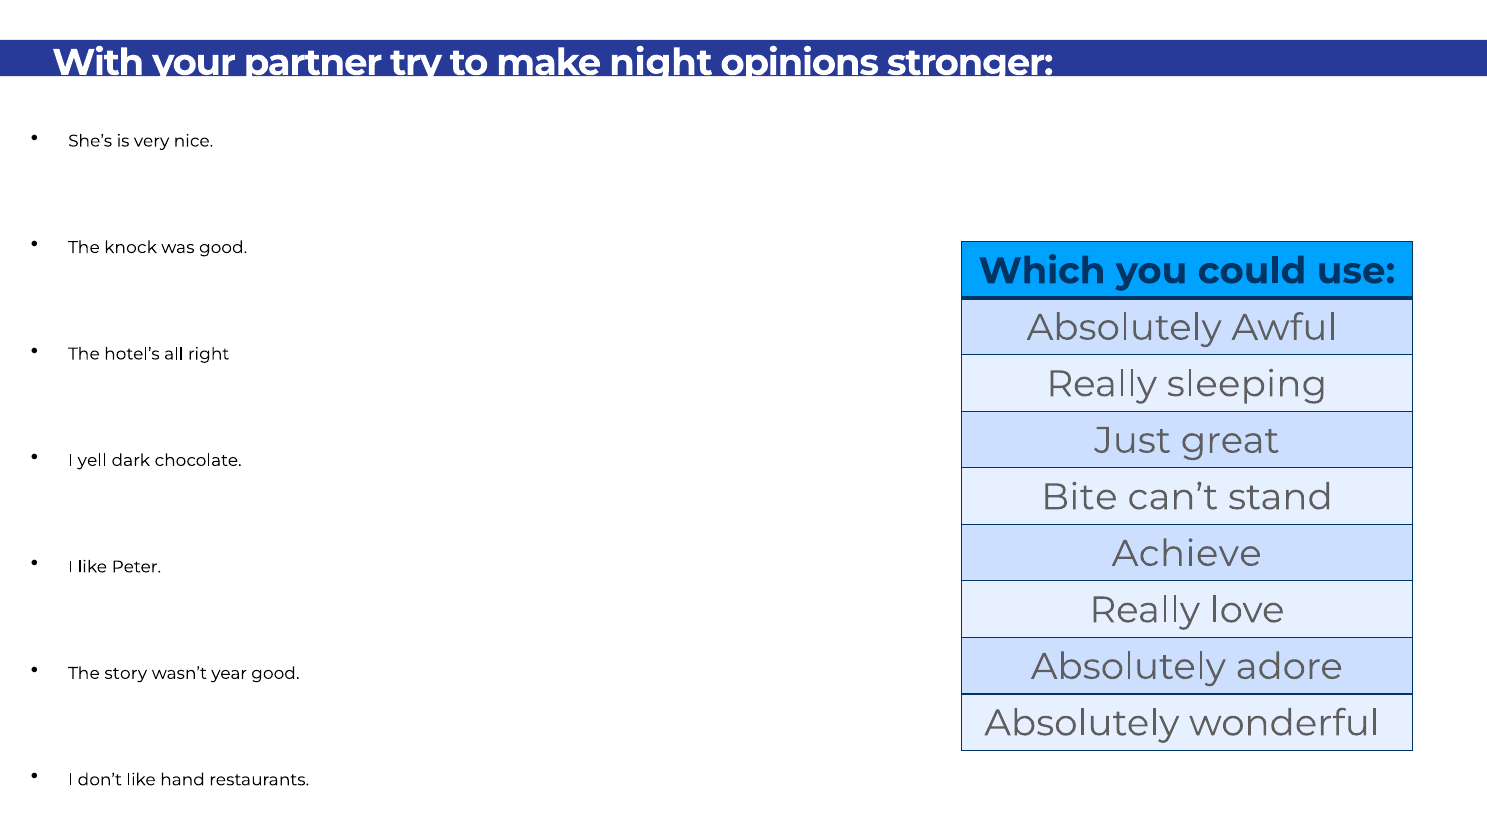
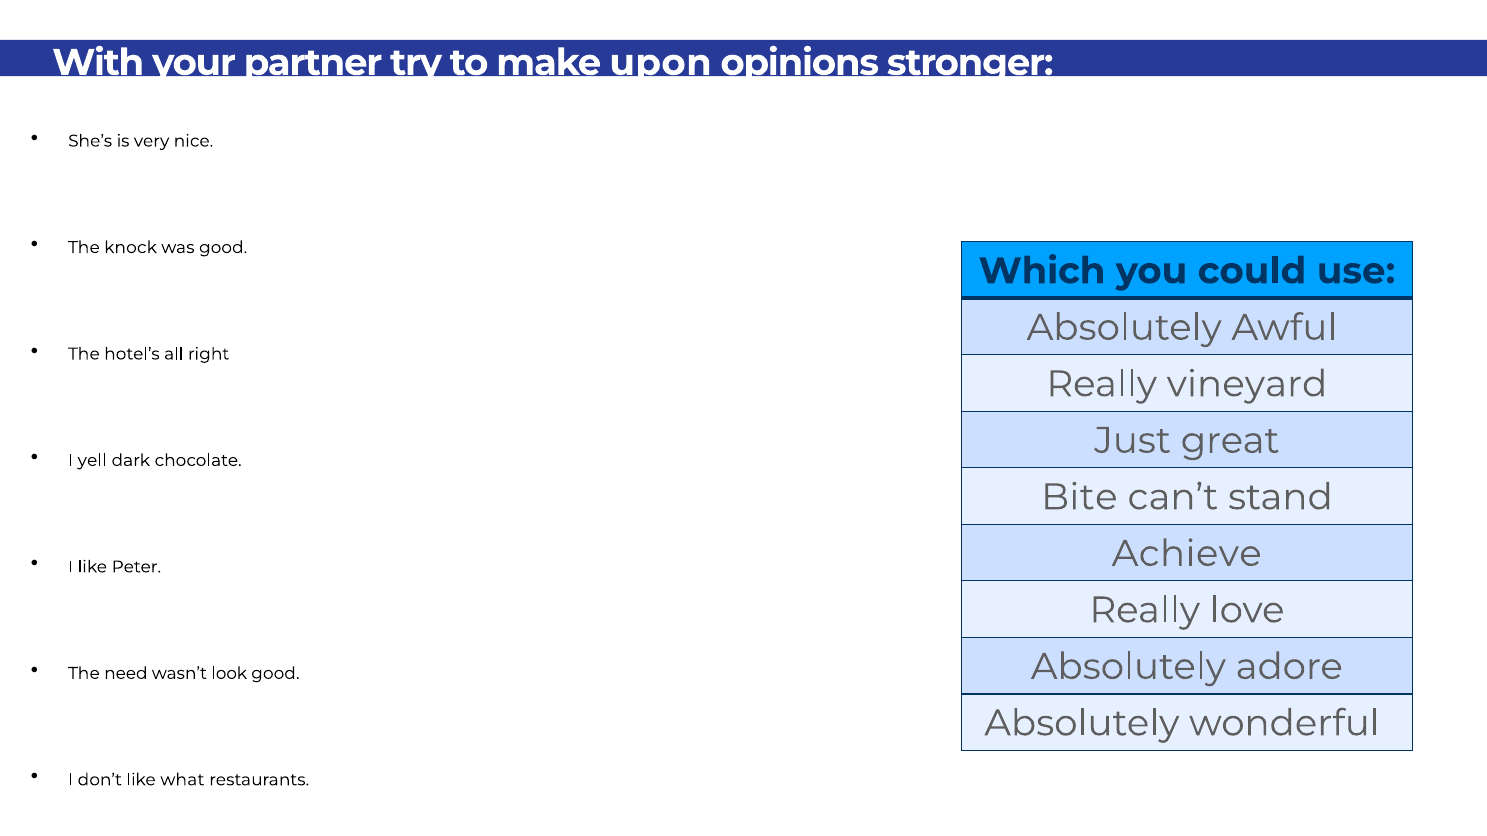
night: night -> upon (661, 63)
sleeping: sleeping -> vineyard (1247, 384)
story: story -> need (126, 674)
year: year -> look (229, 674)
hand: hand -> what (182, 780)
